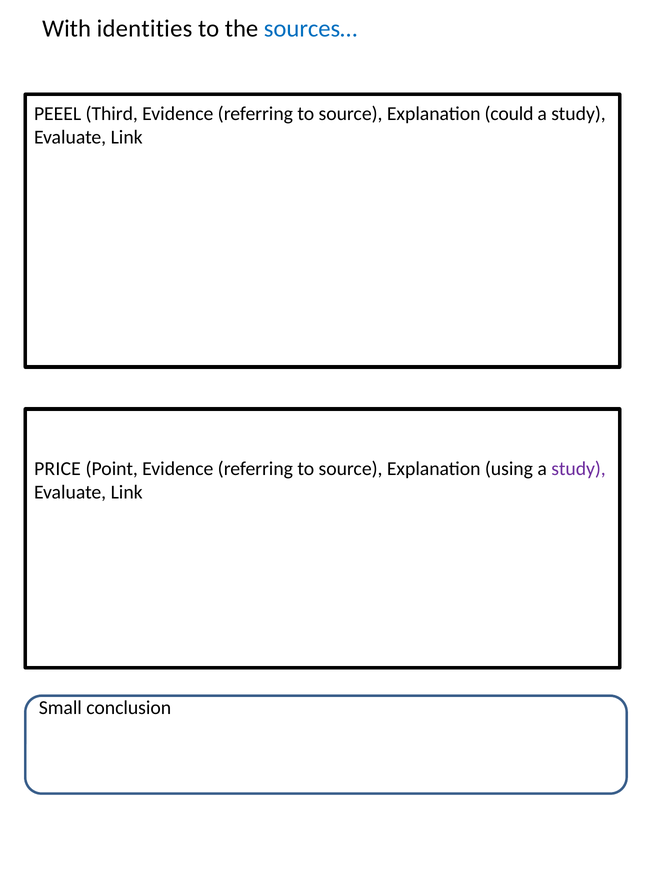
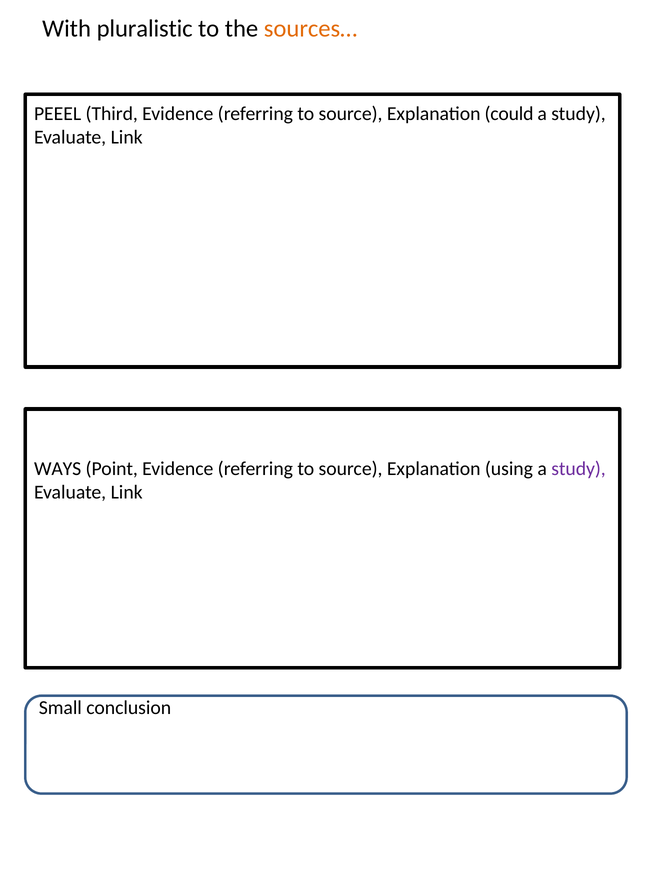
identities: identities -> pluralistic (145, 29)
sources… colour: blue -> orange (311, 29)
PRICE: PRICE -> WAYS (58, 469)
